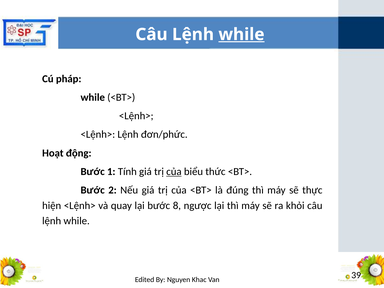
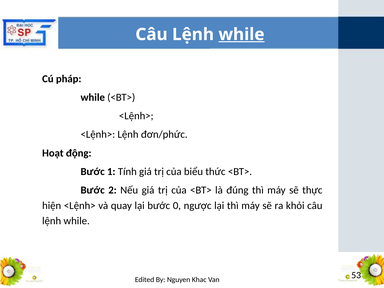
của underline: present -> none (174, 172)
8: 8 -> 0 (177, 206)
39: 39 -> 53 (356, 275)
